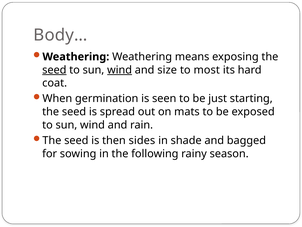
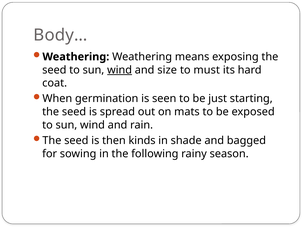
seed underline: present -> none (54, 70)
most: most -> must (207, 70)
sides: sides -> kinds (142, 140)
